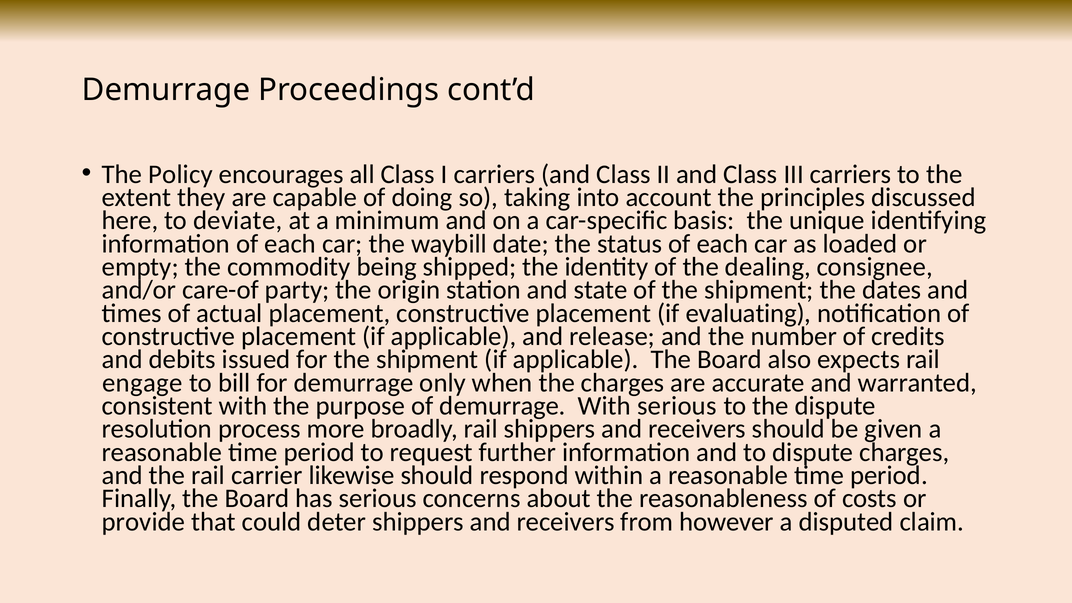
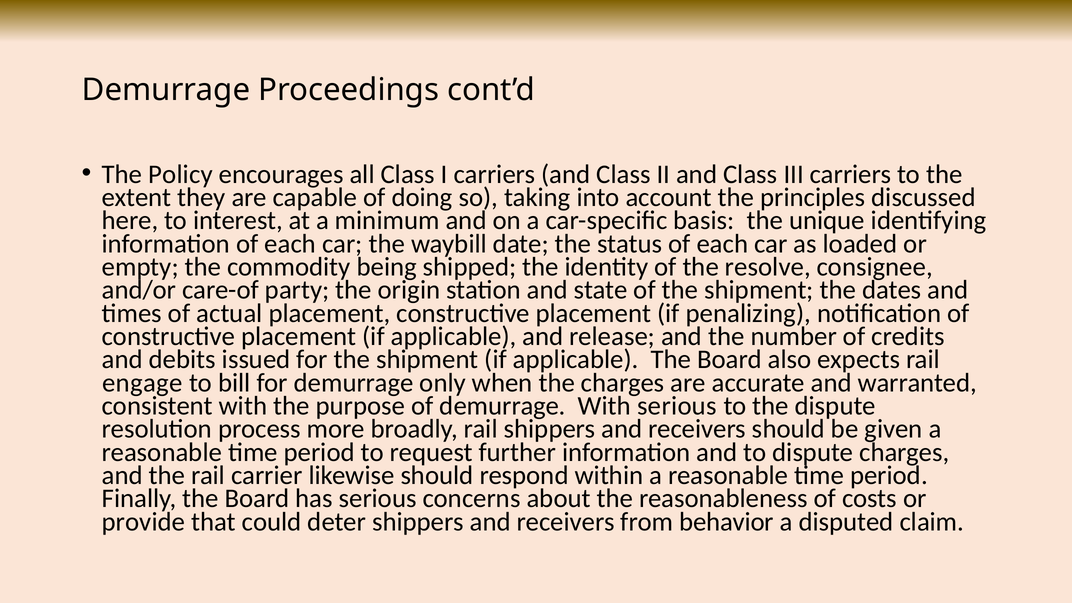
deviate: deviate -> interest (238, 221)
dealing: dealing -> resolve (768, 267)
evaluating: evaluating -> penalizing (748, 313)
however: however -> behavior (727, 522)
